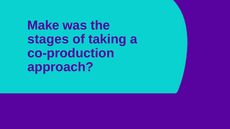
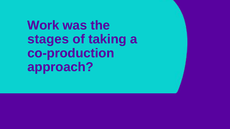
Make: Make -> Work (43, 25)
